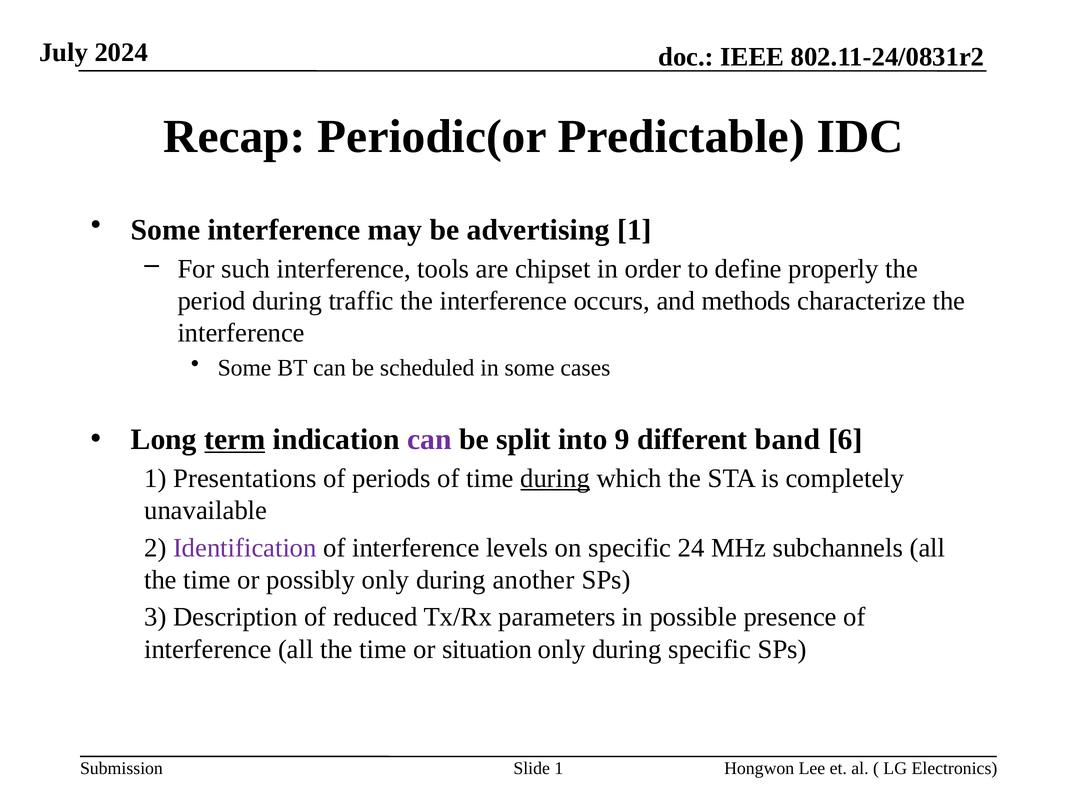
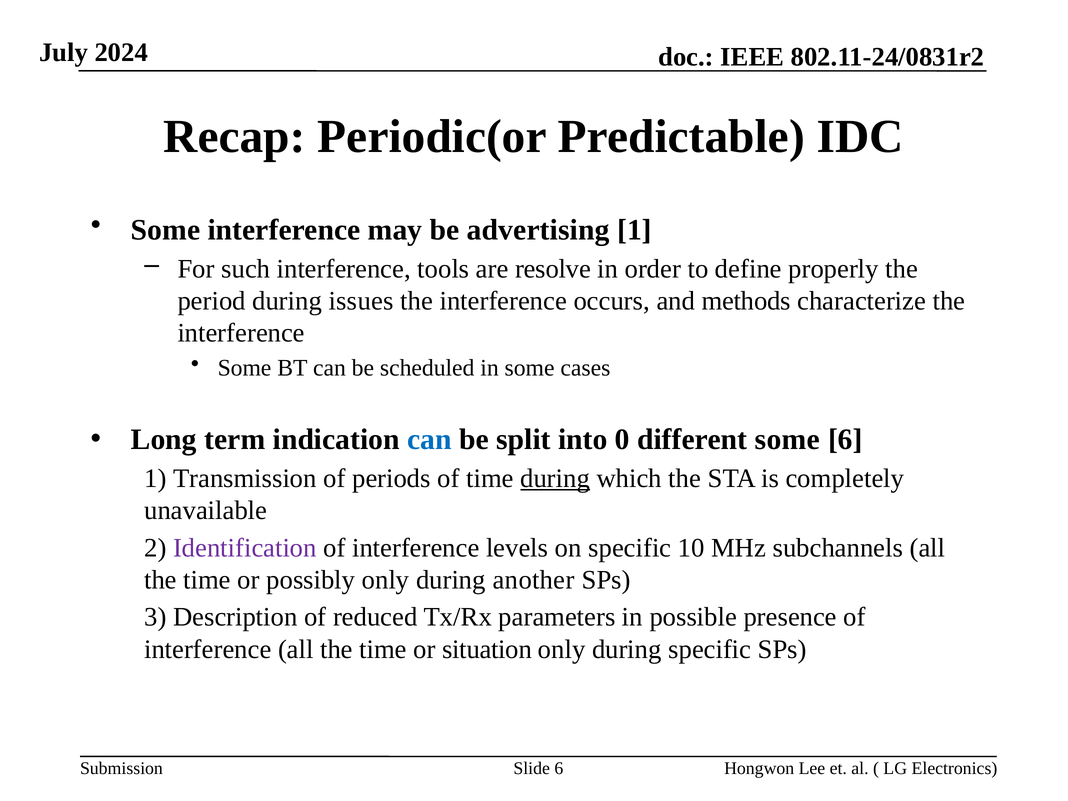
chipset: chipset -> resolve (553, 269)
traffic: traffic -> issues (361, 301)
term underline: present -> none (235, 439)
can colour: purple -> blue (429, 439)
9: 9 -> 0 (622, 439)
different band: band -> some (787, 439)
Presentations: Presentations -> Transmission (245, 478)
24: 24 -> 10 (691, 548)
Slide 1: 1 -> 6 (559, 768)
